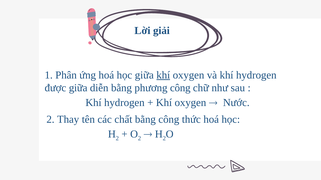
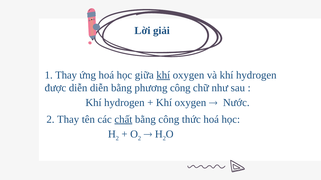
1 Phân: Phân -> Thay (66, 75)
được giữa: giữa -> diễn (78, 88)
chất underline: none -> present (123, 120)
